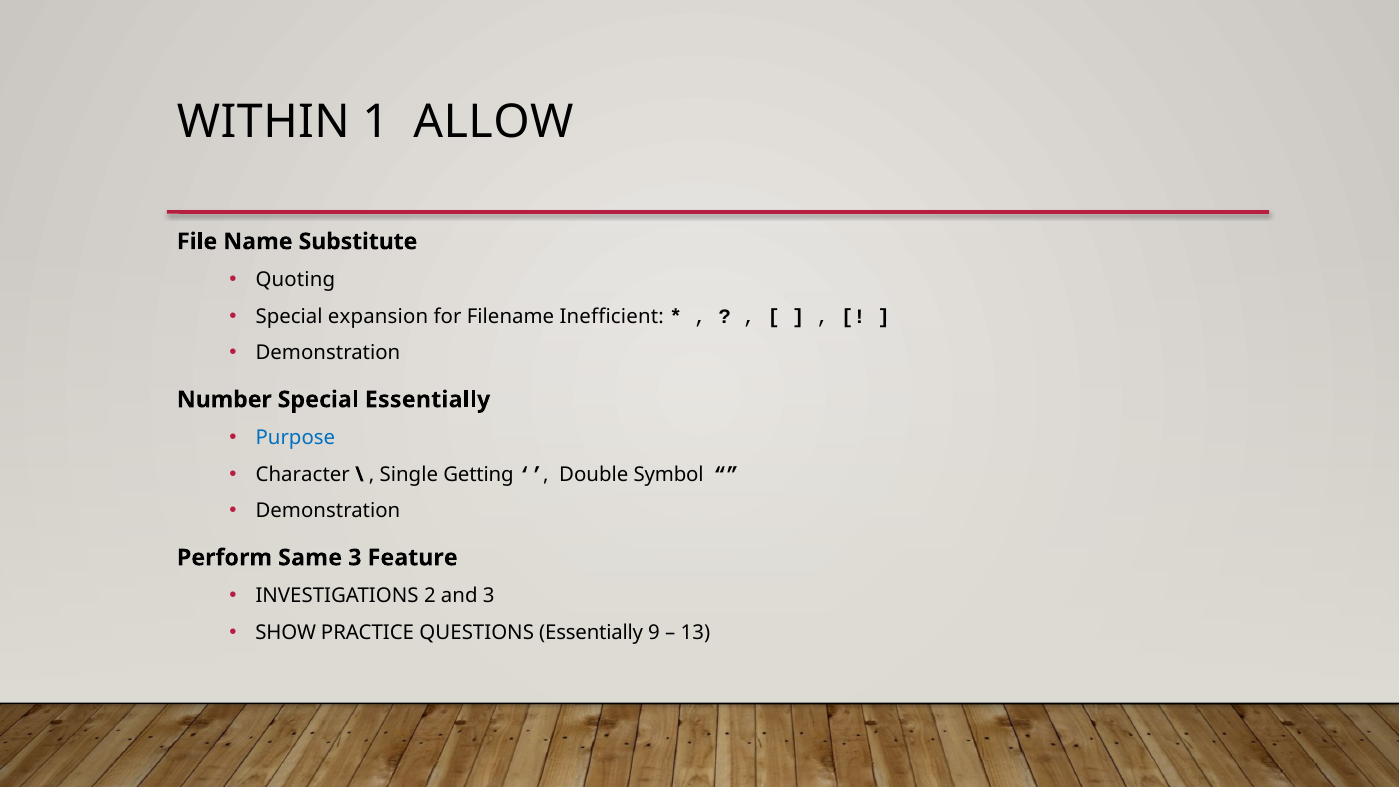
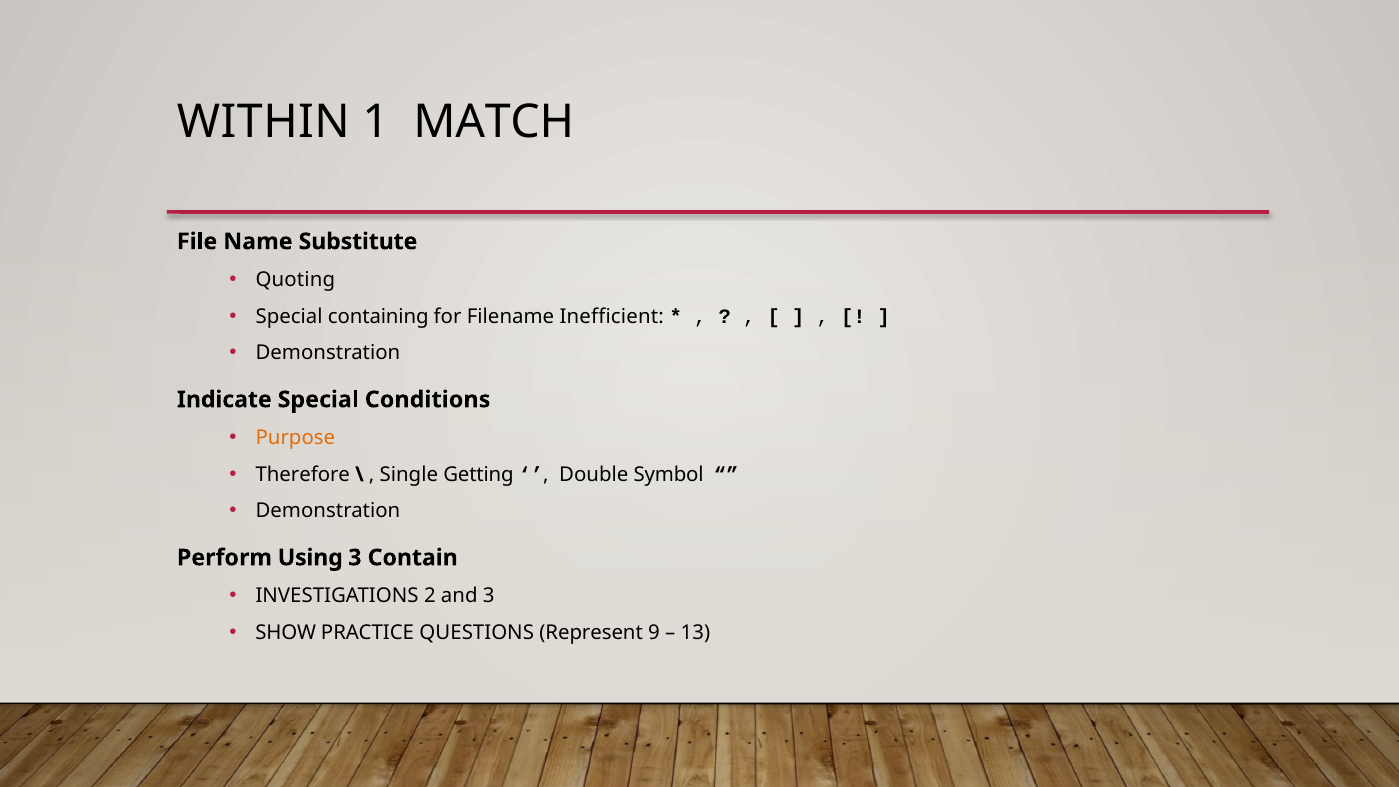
ALLOW: ALLOW -> MATCH (494, 122)
expansion: expansion -> containing (378, 316)
Number: Number -> Indicate (224, 400)
Special Essentially: Essentially -> Conditions (428, 400)
Purpose colour: blue -> orange (295, 438)
Character: Character -> Therefore (303, 474)
Same: Same -> Using (310, 558)
Feature: Feature -> Contain (413, 558)
QUESTIONS Essentially: Essentially -> Represent (591, 632)
